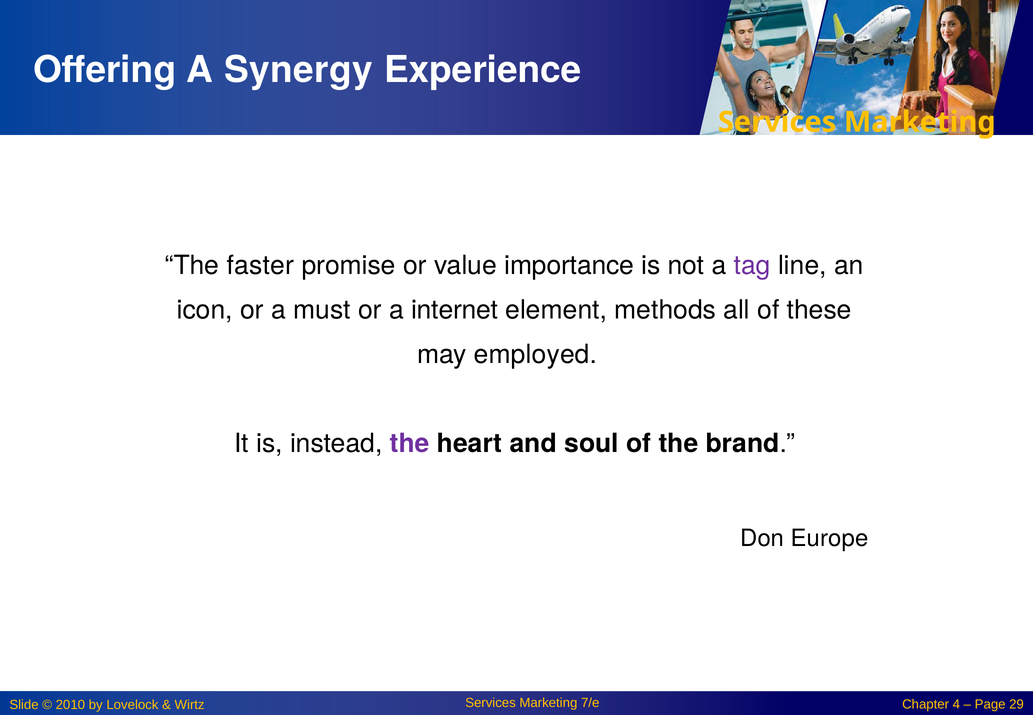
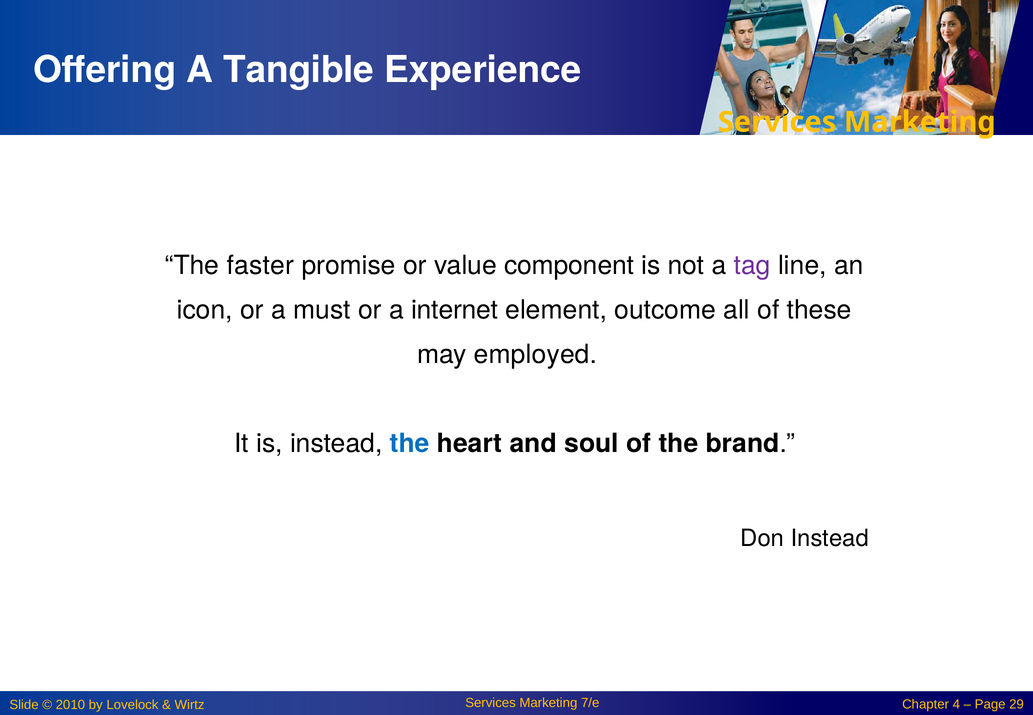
Synergy: Synergy -> Tangible (299, 70)
importance: importance -> component (569, 266)
methods: methods -> outcome (665, 310)
the colour: purple -> blue (410, 444)
Don Europe: Europe -> Instead (830, 538)
